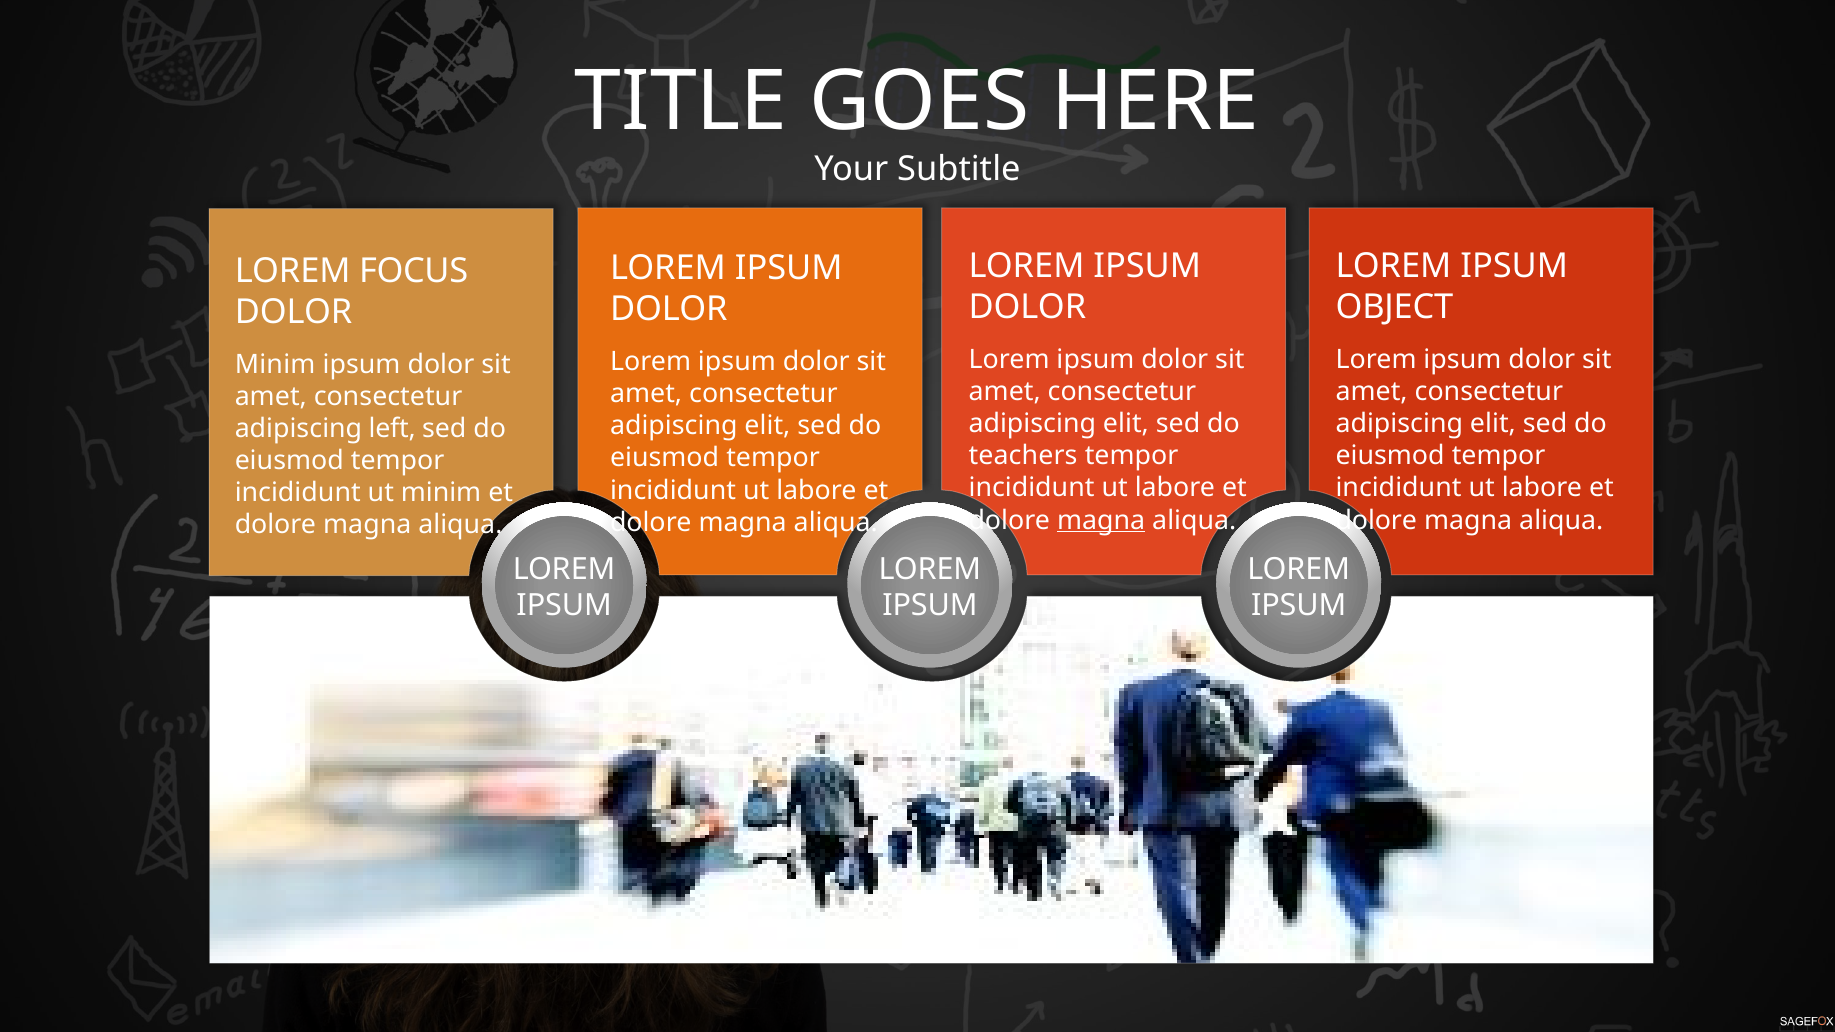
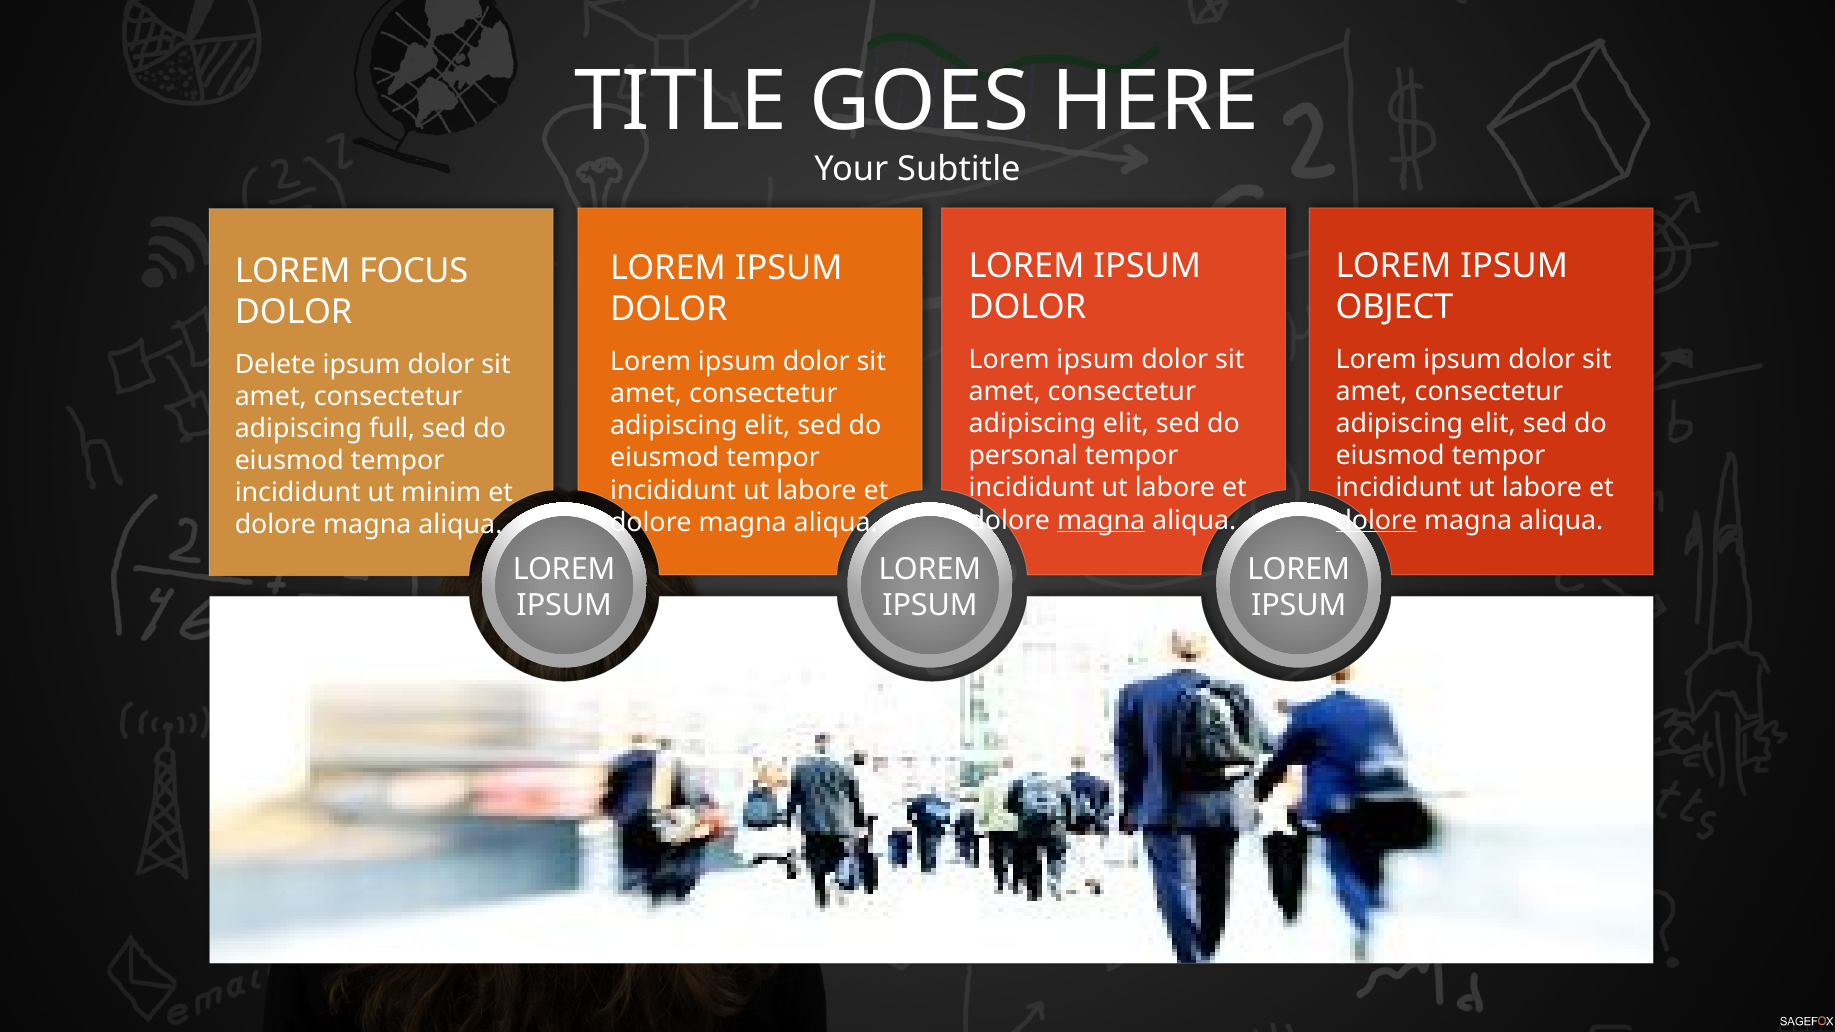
Minim: Minim -> Delete (275, 364)
left: left -> full (392, 429)
teachers: teachers -> personal (1023, 456)
dolore underline: none -> present (1376, 520)
